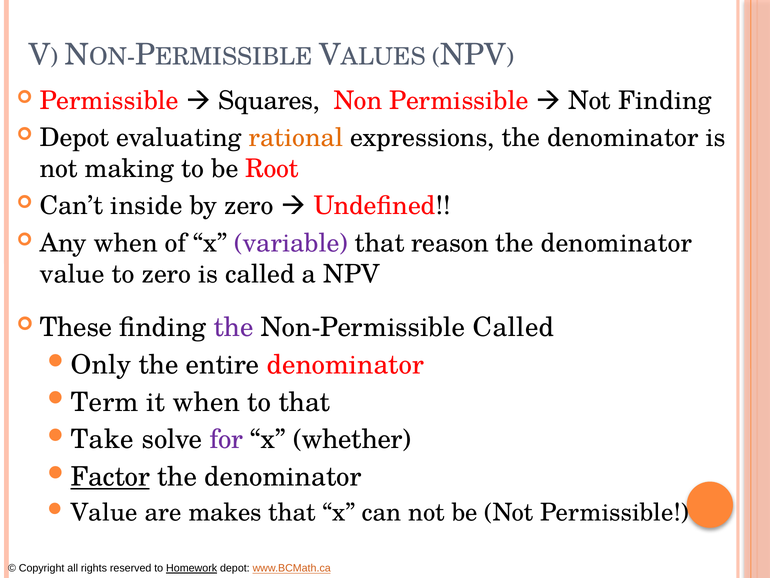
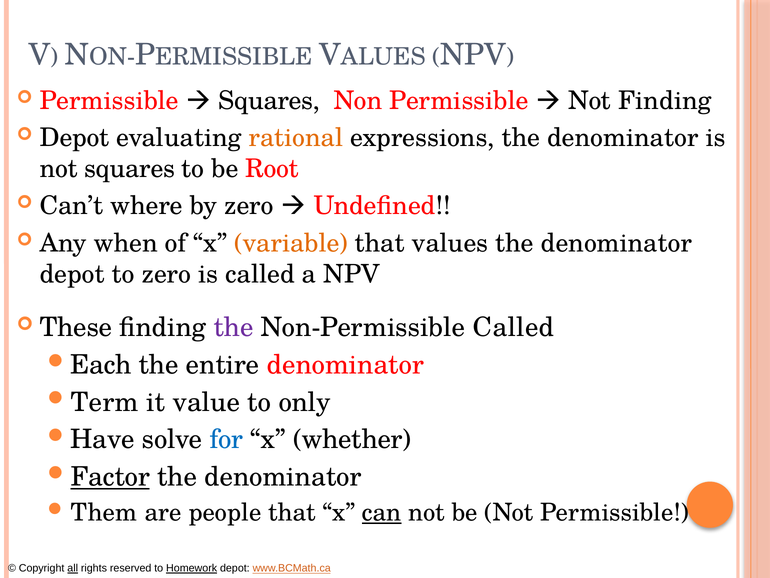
not making: making -> squares (130, 169)
inside: inside -> where (147, 206)
variable colour: purple -> orange (291, 243)
reason: reason -> values (450, 243)
value: value -> depot (72, 274)
Only: Only -> Each (101, 365)
it when: when -> value (206, 402)
to that: that -> only (305, 402)
Take: Take -> Have (103, 439)
for colour: purple -> blue (226, 439)
Value: Value -> Them (104, 512)
makes: makes -> people (225, 512)
can underline: none -> present (382, 512)
all underline: none -> present (73, 568)
